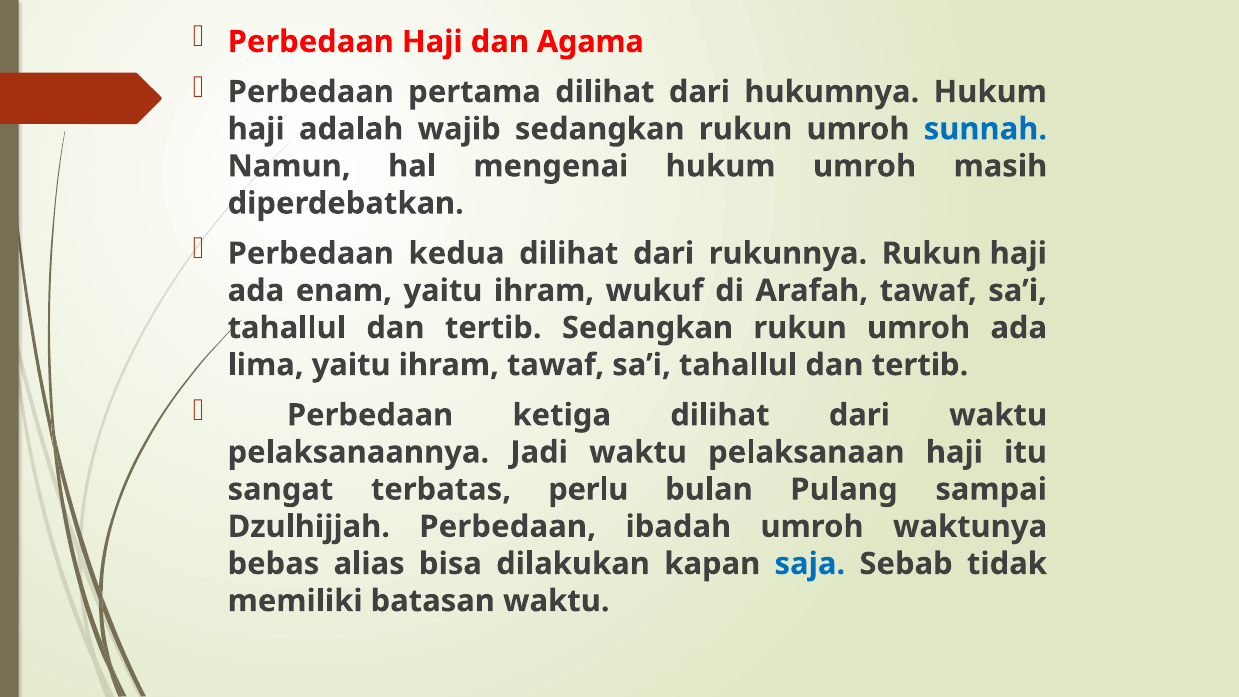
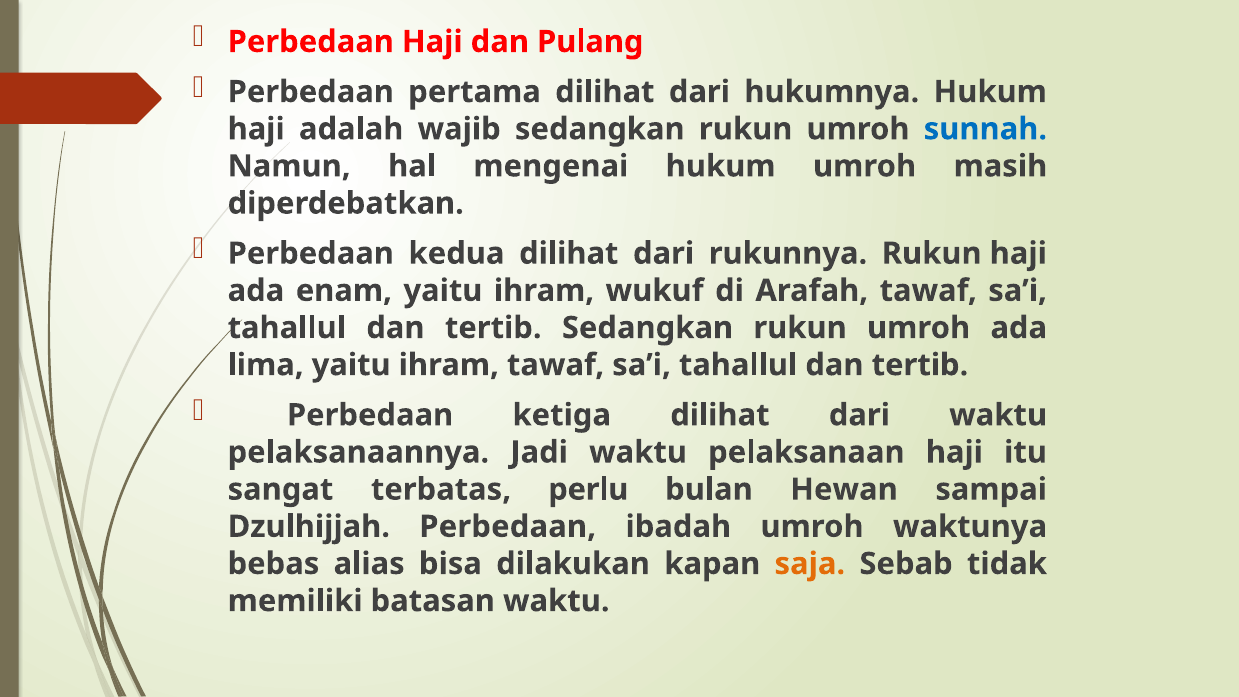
Agama: Agama -> Pulang (590, 42)
Pulang: Pulang -> Hewan (844, 489)
saja colour: blue -> orange (810, 564)
